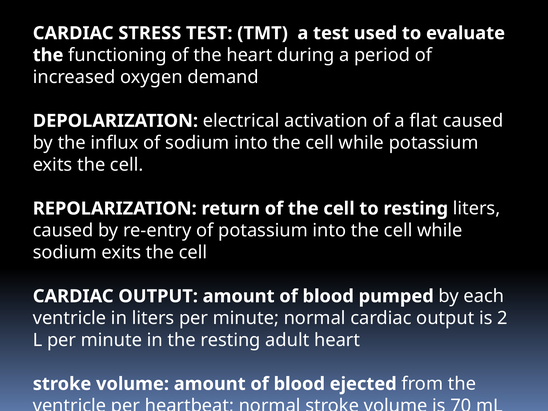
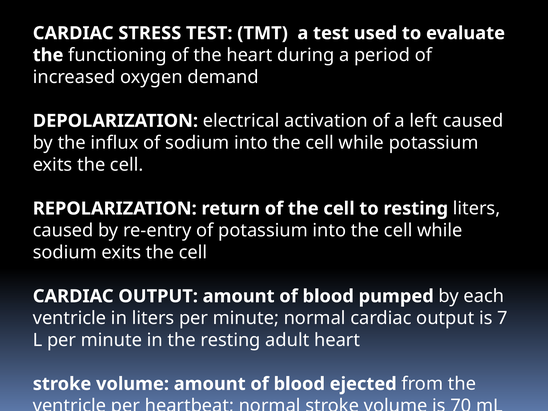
flat: flat -> left (424, 121)
2: 2 -> 7 (502, 318)
